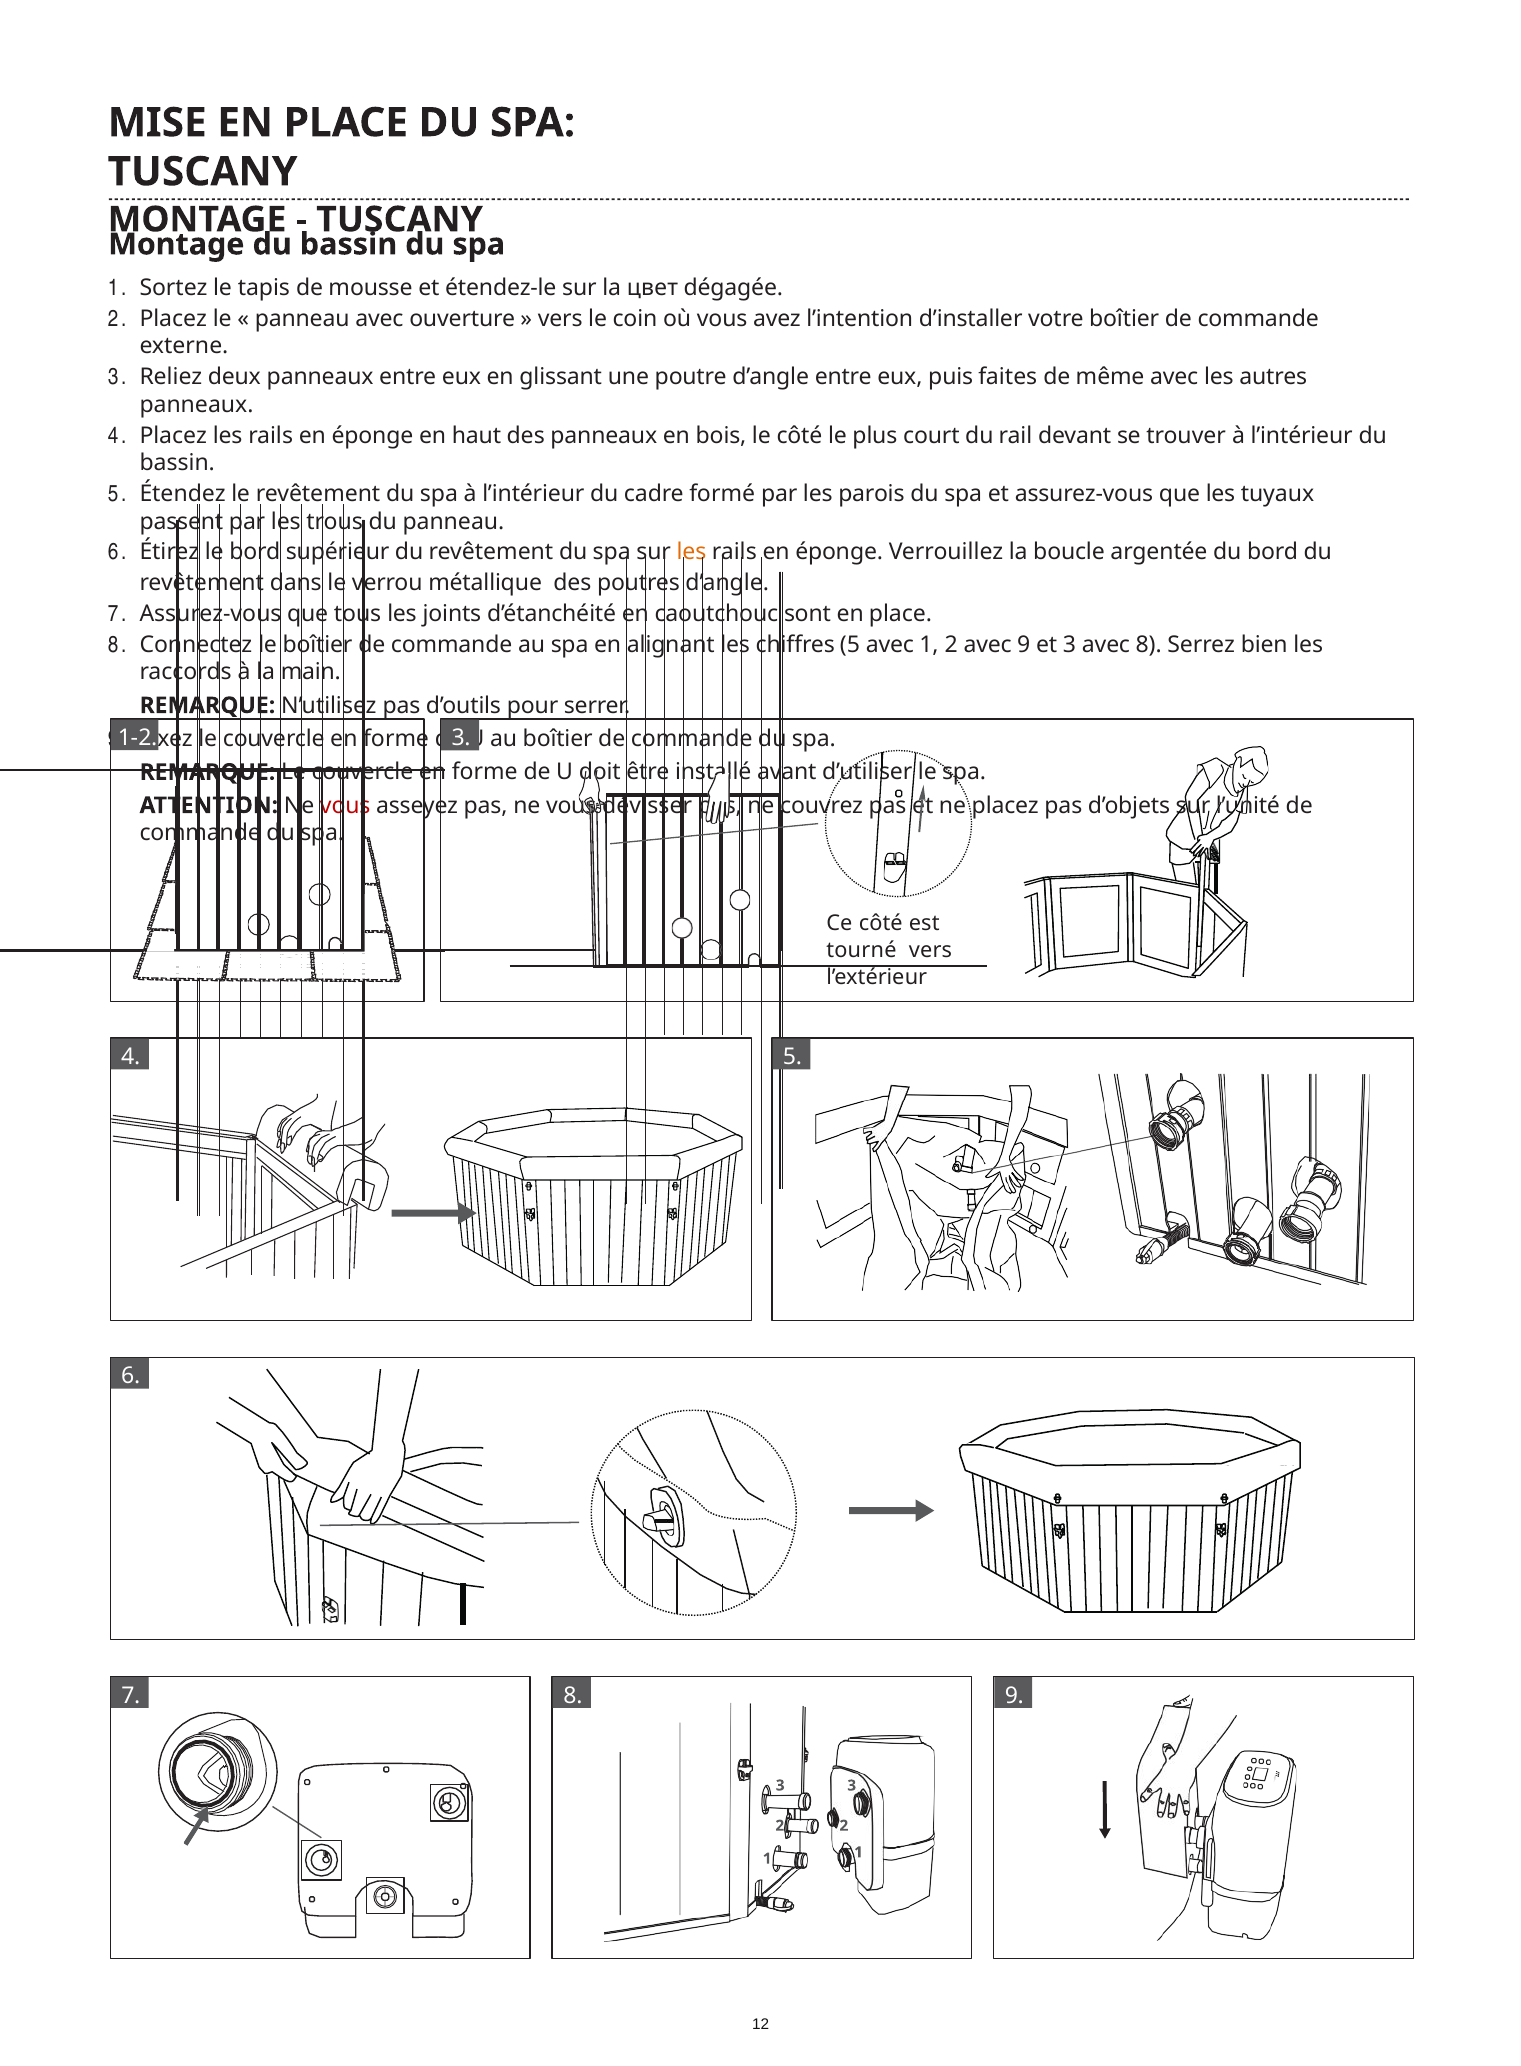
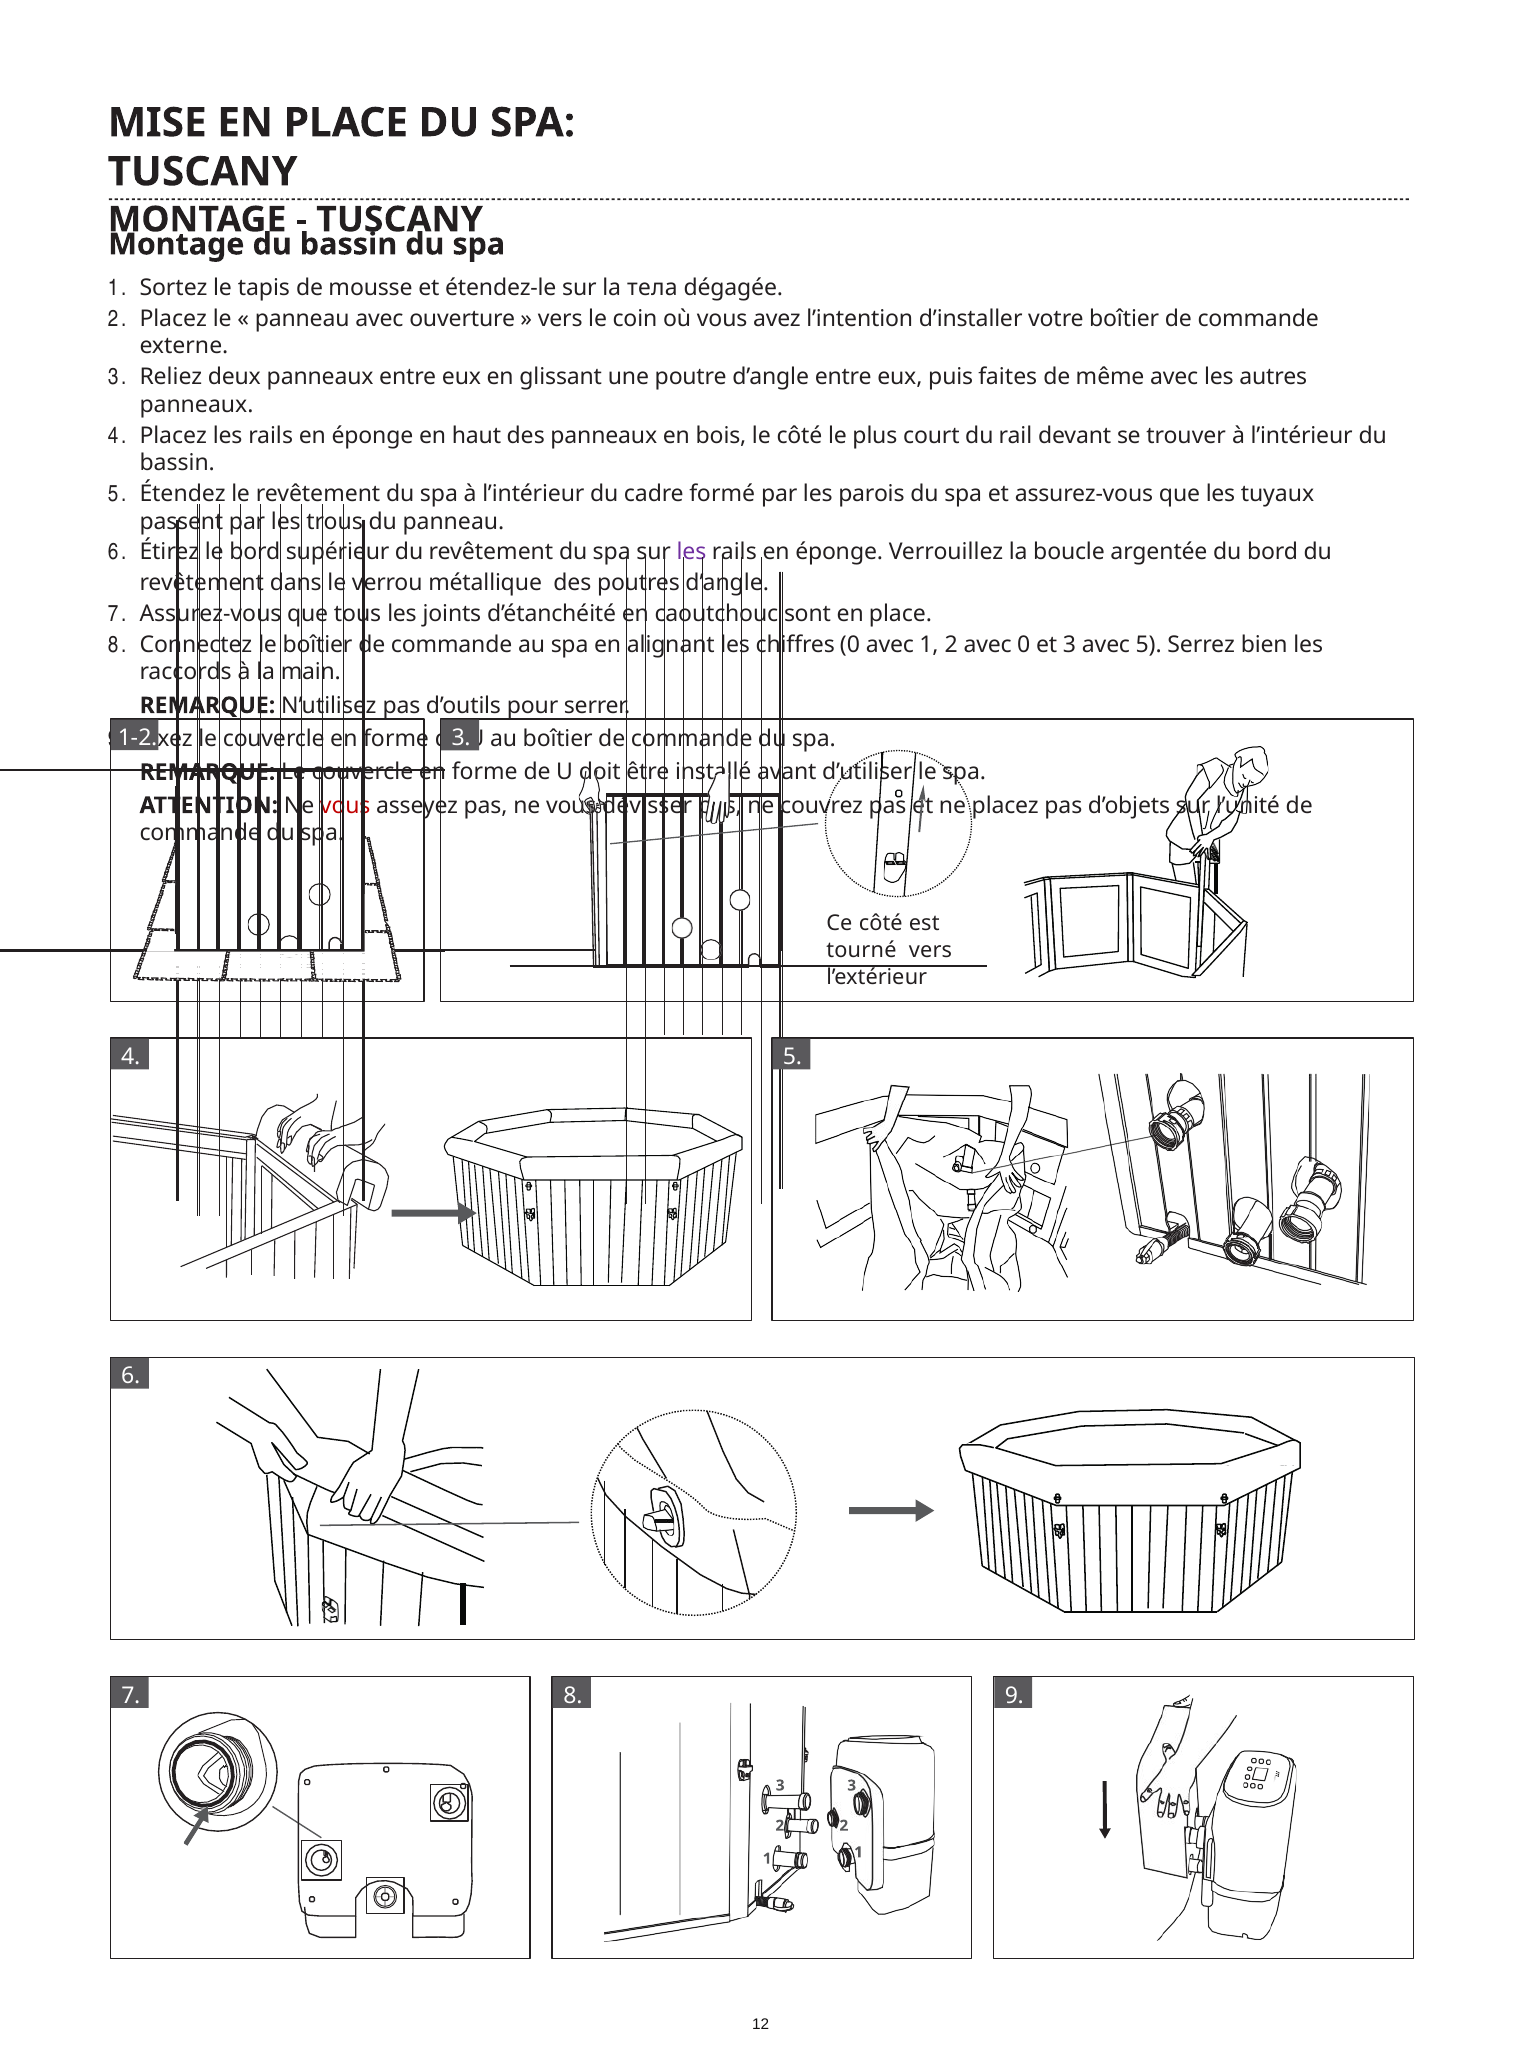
цвет: цвет -> тела (652, 288)
les colour: orange -> purple (692, 552)
chiffres 5: 5 -> 0 (850, 644)
avec 9: 9 -> 0 (1024, 644)
avec 8: 8 -> 5 (1149, 644)
